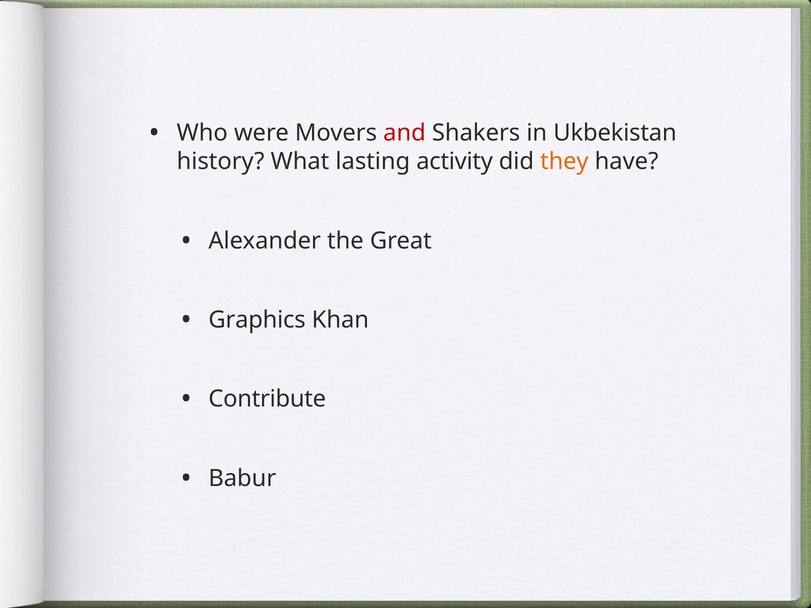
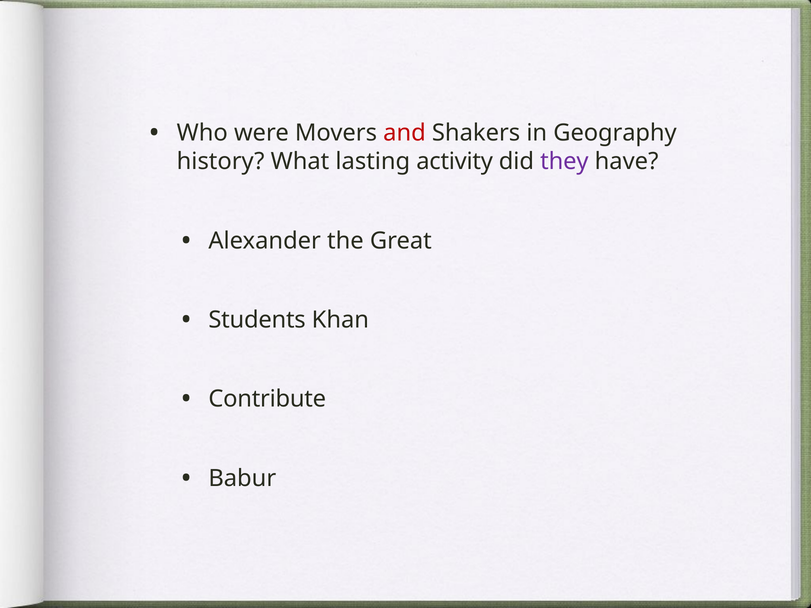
Ukbekistan: Ukbekistan -> Geography (615, 133)
they colour: orange -> purple (564, 162)
Graphics: Graphics -> Students (257, 320)
